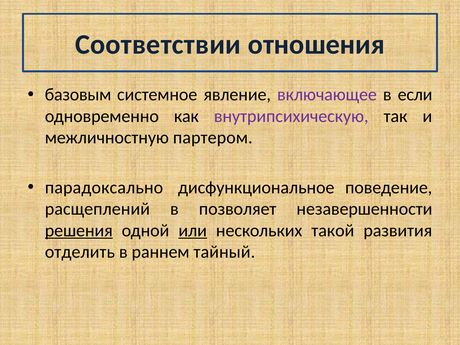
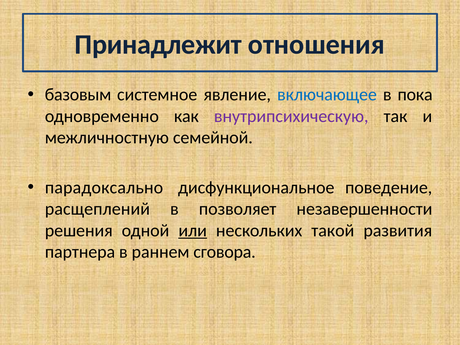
Соответствии: Соответствии -> Принадлежит (158, 45)
включающее colour: purple -> blue (327, 95)
если: если -> пока (415, 95)
партером: партером -> семейной (213, 138)
решения underline: present -> none (79, 230)
отделить: отделить -> партнера (80, 252)
тайный: тайный -> сговора (225, 252)
